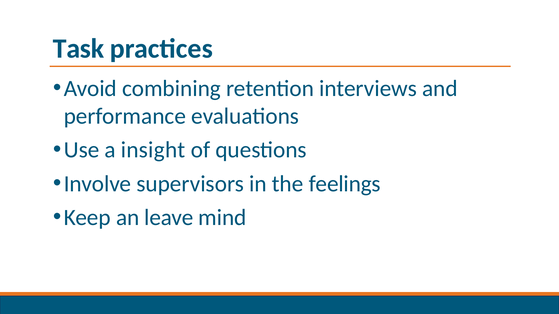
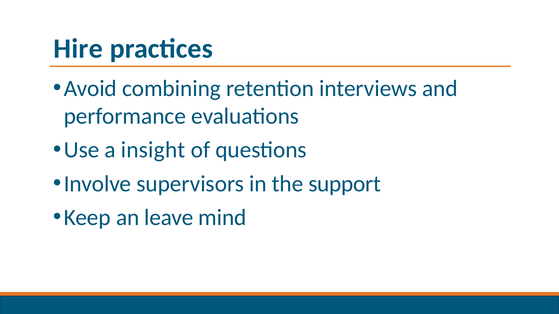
Task: Task -> Hire (78, 49)
feelings: feelings -> support (345, 184)
